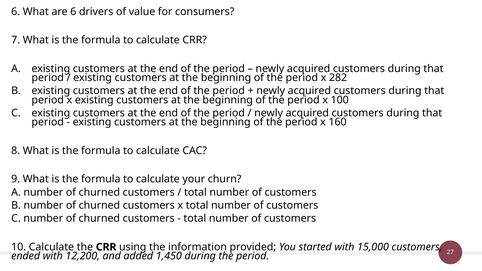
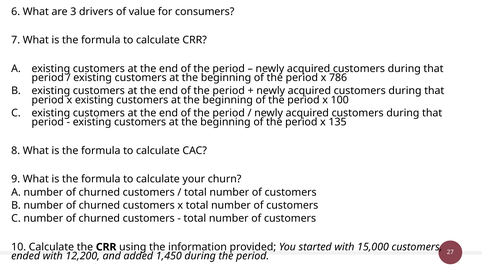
are 6: 6 -> 3 (73, 12)
282: 282 -> 786 (338, 78)
160: 160 -> 135 (338, 122)
